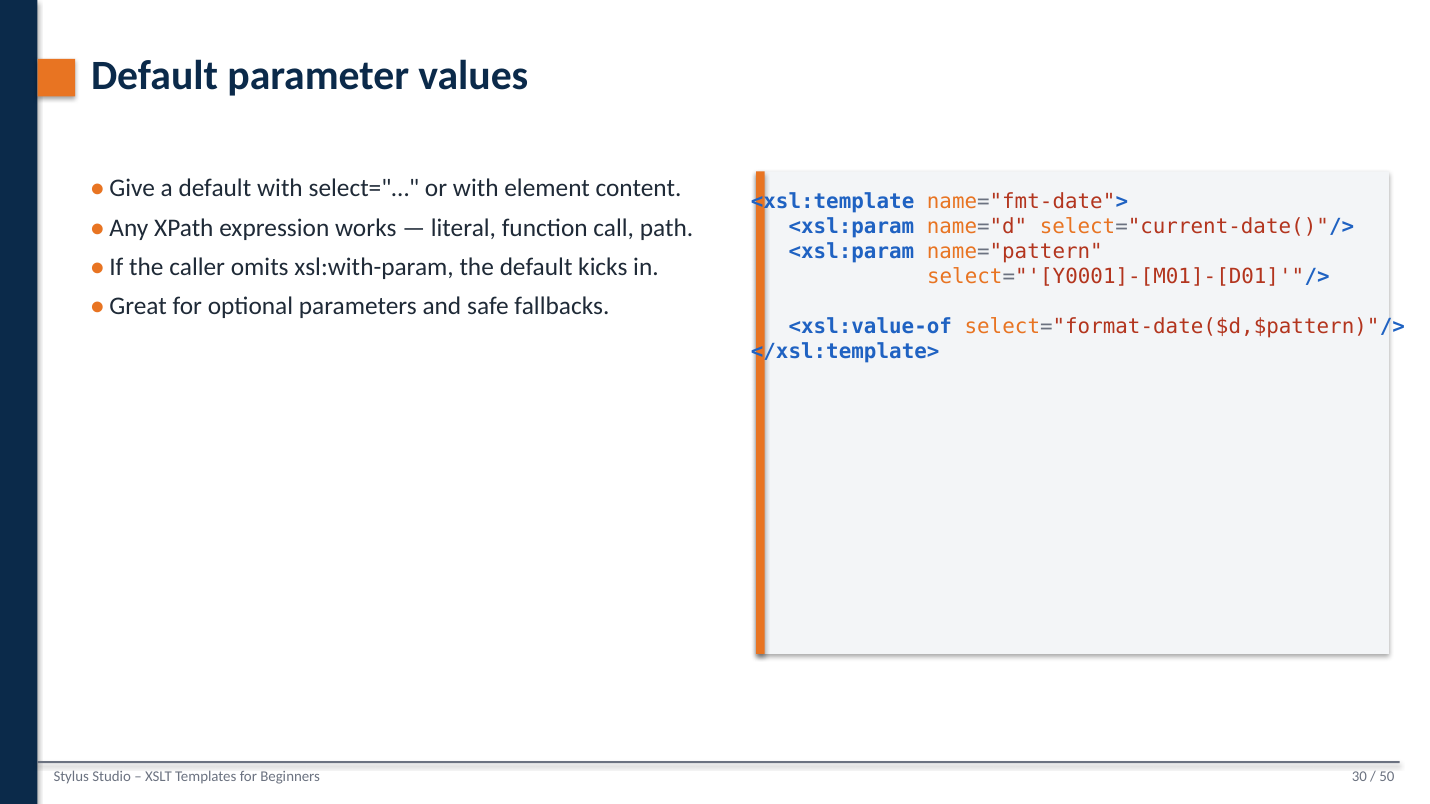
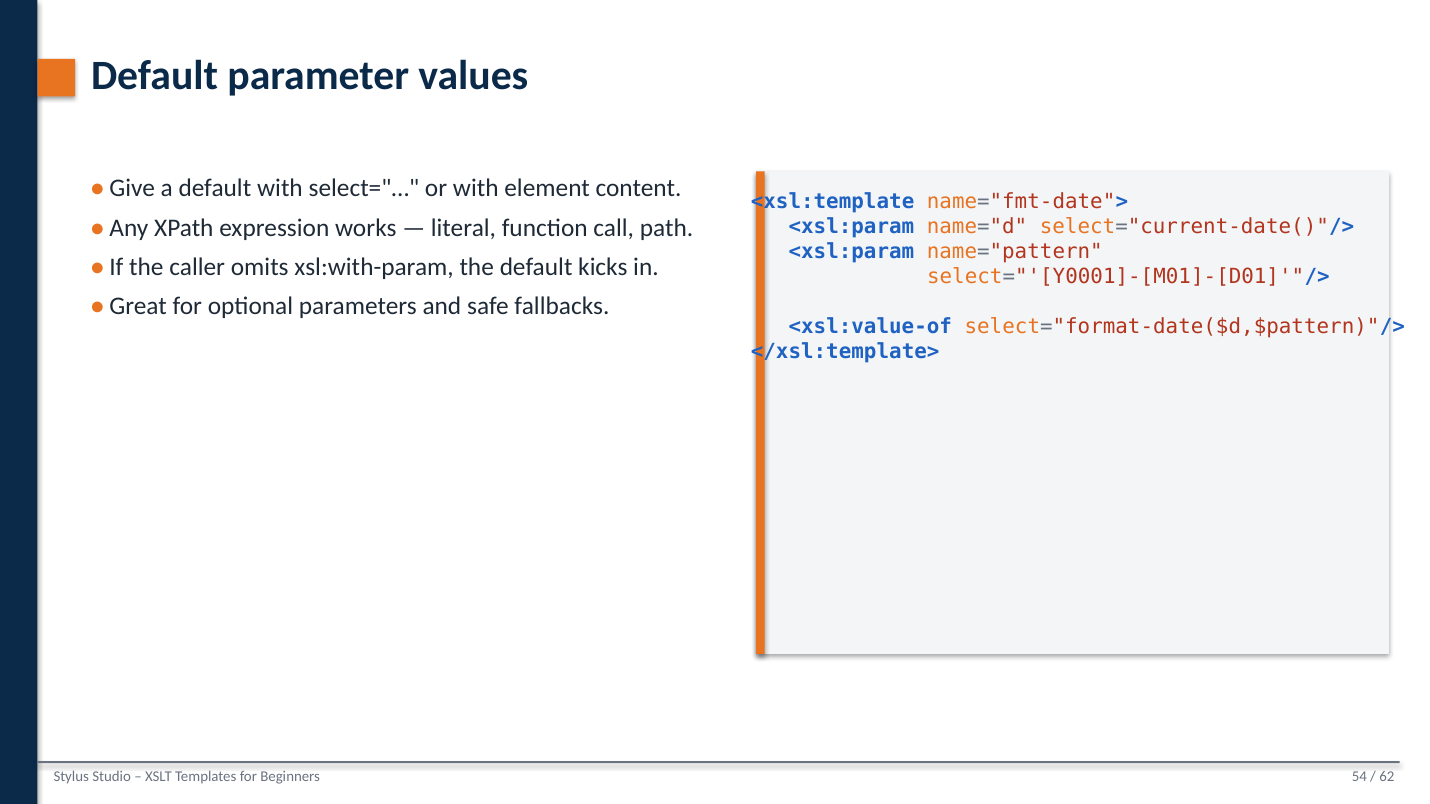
30: 30 -> 54 (1359, 777)
50: 50 -> 62 (1387, 777)
